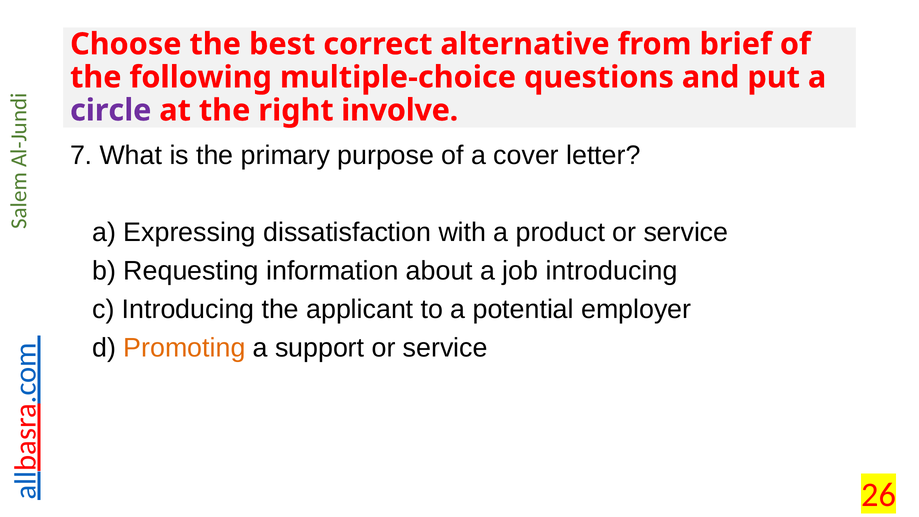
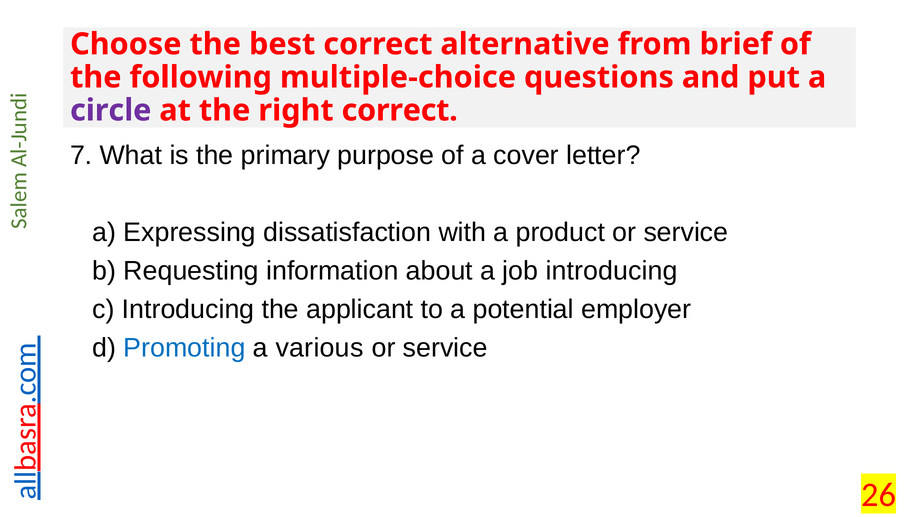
right involve: involve -> correct (400, 110)
Promoting colour: orange -> blue (184, 348)
support: support -> various (320, 348)
